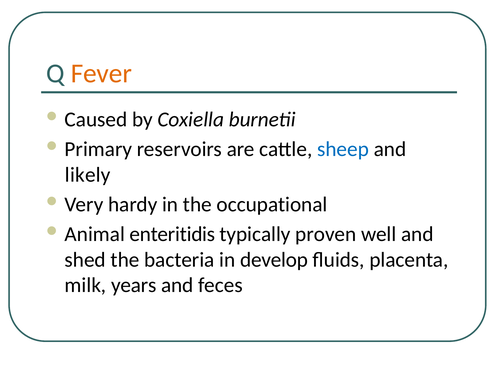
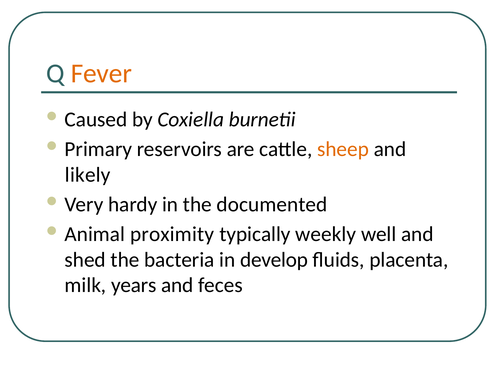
sheep colour: blue -> orange (343, 149)
occupational: occupational -> documented (272, 205)
enteritidis: enteritidis -> proximity (172, 235)
proven: proven -> weekly (326, 235)
